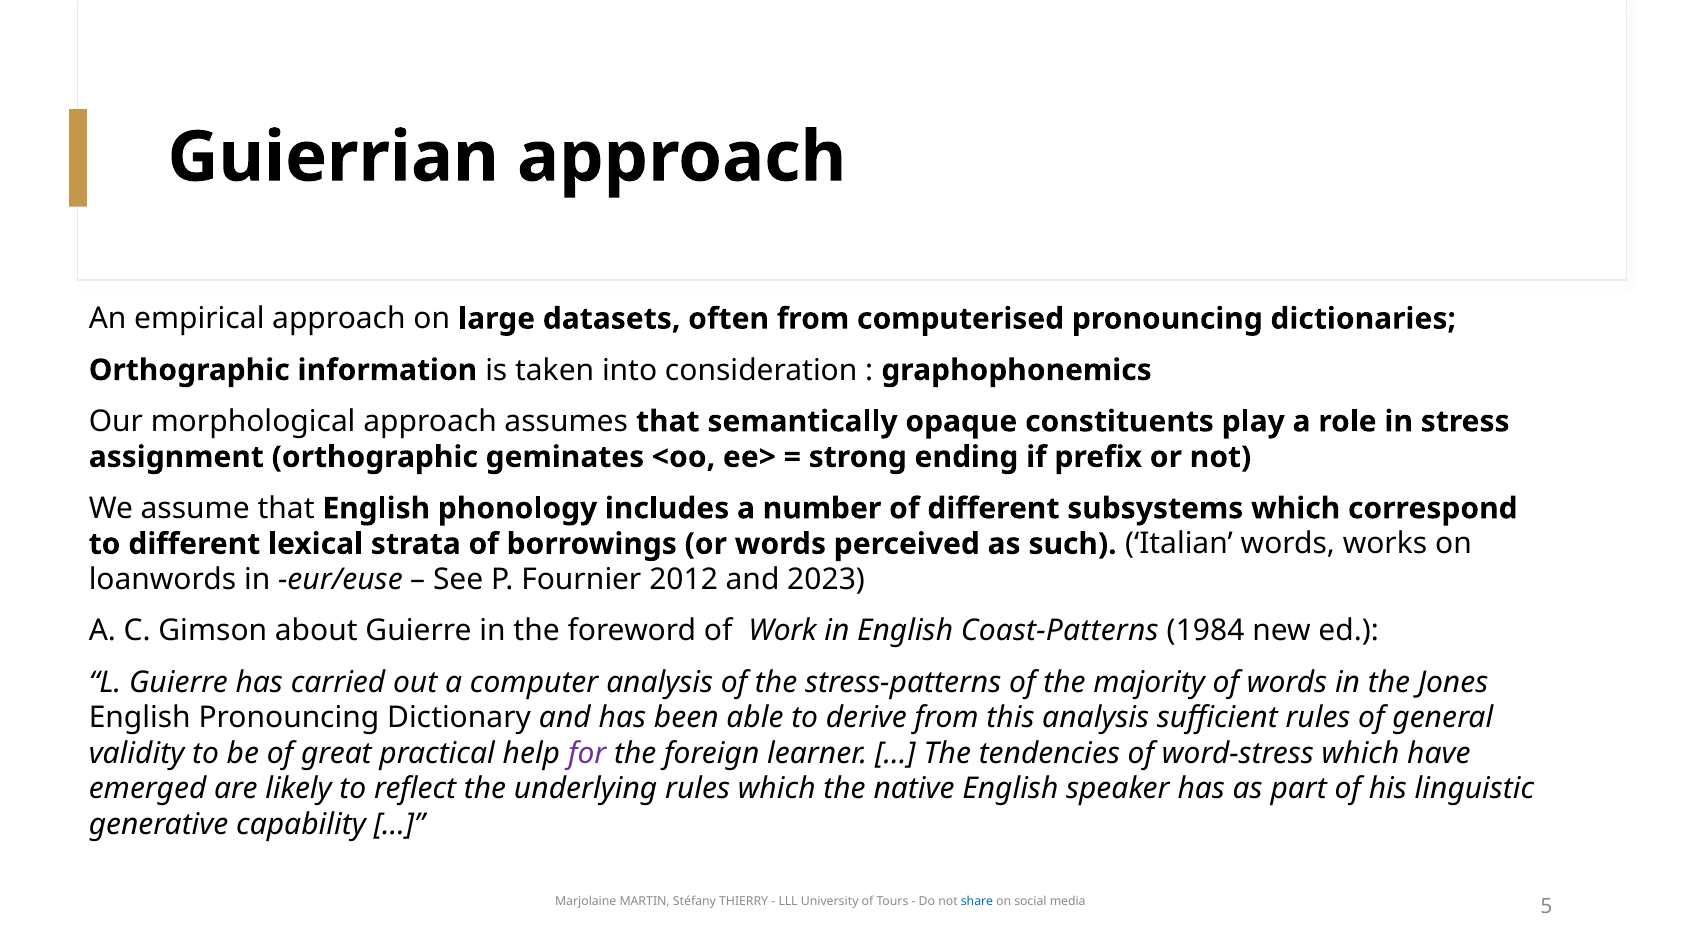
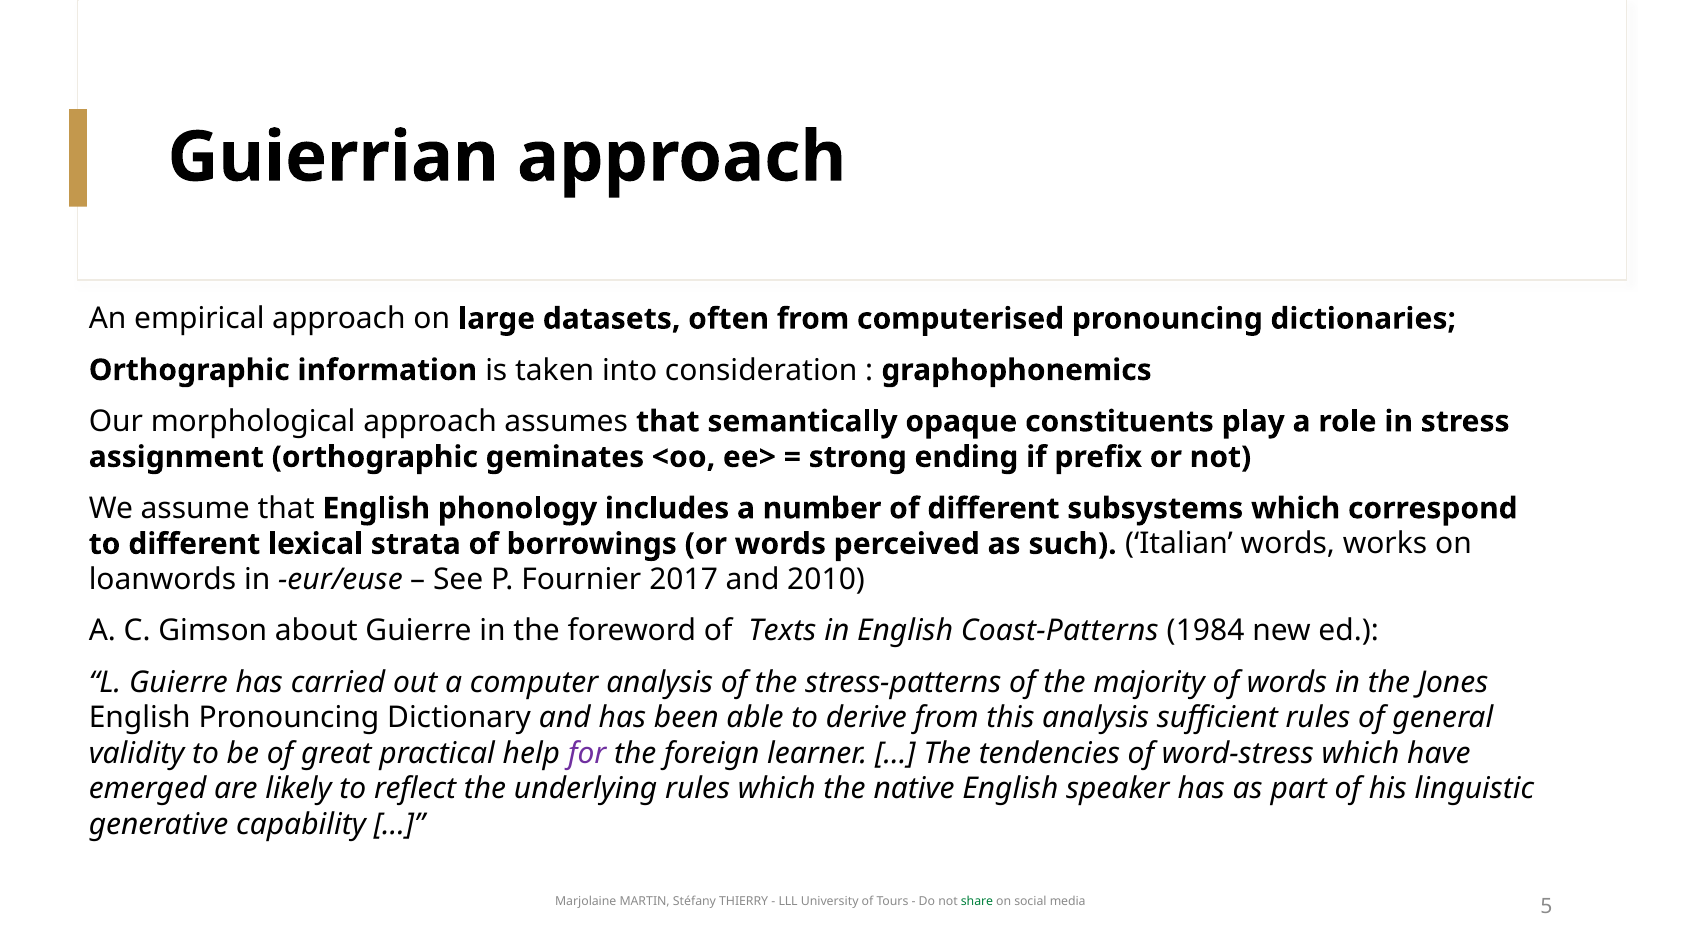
2012: 2012 -> 2017 (684, 580)
2023: 2023 -> 2010 (826, 580)
Work: Work -> Texts (782, 631)
share colour: blue -> green (977, 901)
